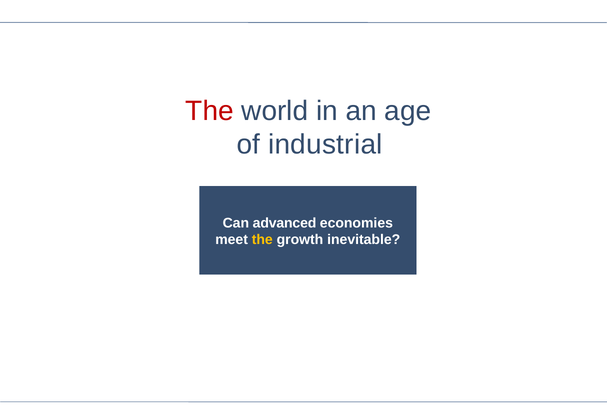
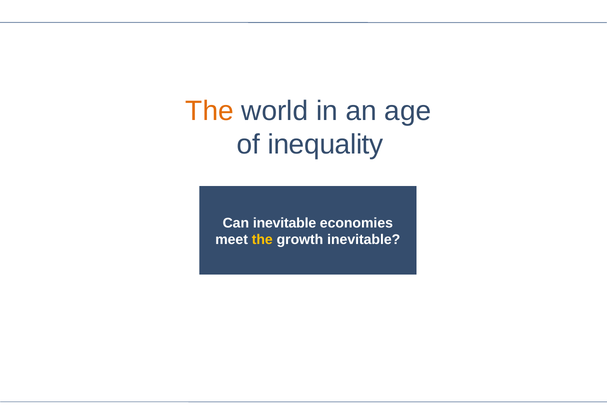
The colour: red -> orange (210, 111)
industrial: industrial -> inequality (326, 145)
Can advanced: advanced -> inevitable (285, 223)
